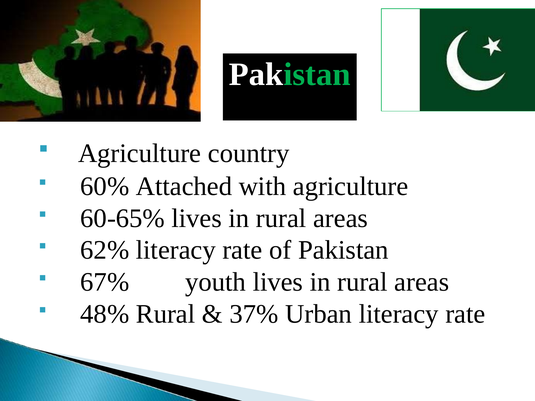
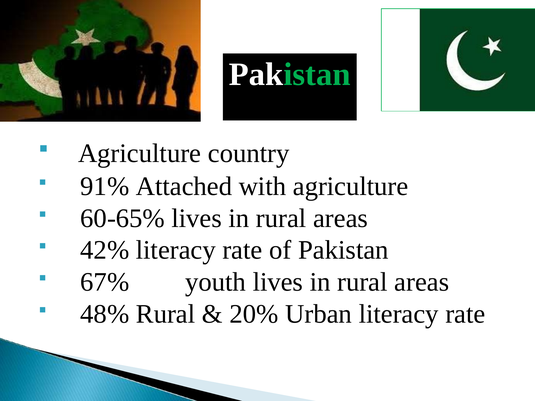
60%: 60% -> 91% (105, 187)
62%: 62% -> 42% (105, 250)
37%: 37% -> 20% (254, 314)
